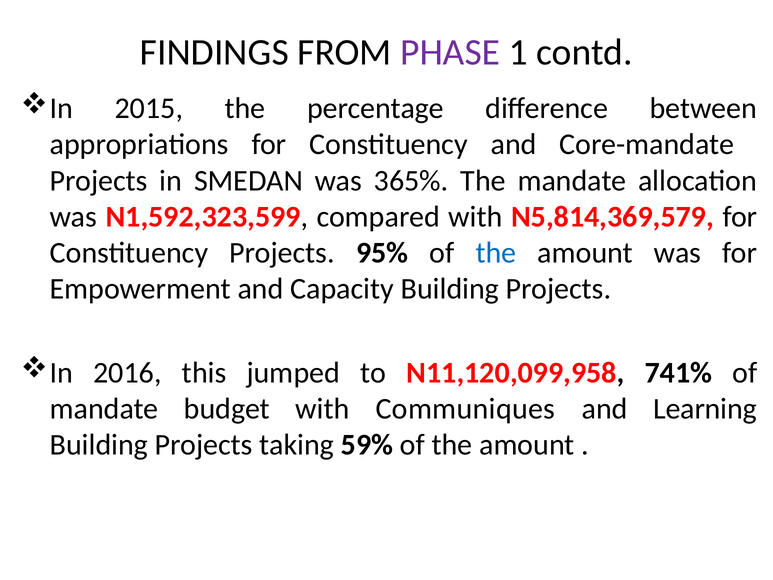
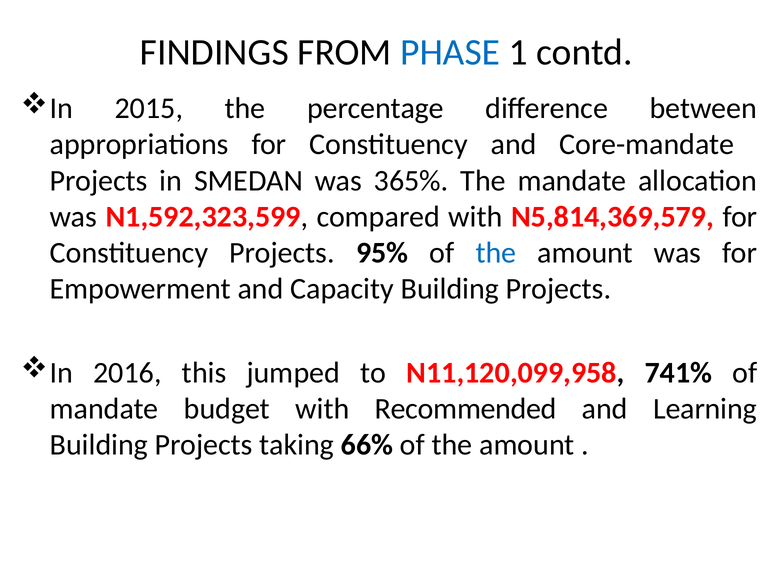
PHASE colour: purple -> blue (450, 52)
Communiques: Communiques -> Recommended (466, 409)
59%: 59% -> 66% (367, 445)
